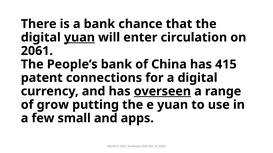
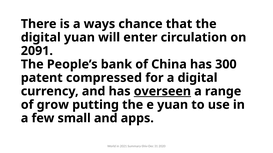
a bank: bank -> ways (99, 24)
yuan underline: present -> none (79, 38)
2061: 2061 -> 2091 (37, 51)
415: 415 -> 300 (226, 65)
connections: connections -> compressed (104, 78)
